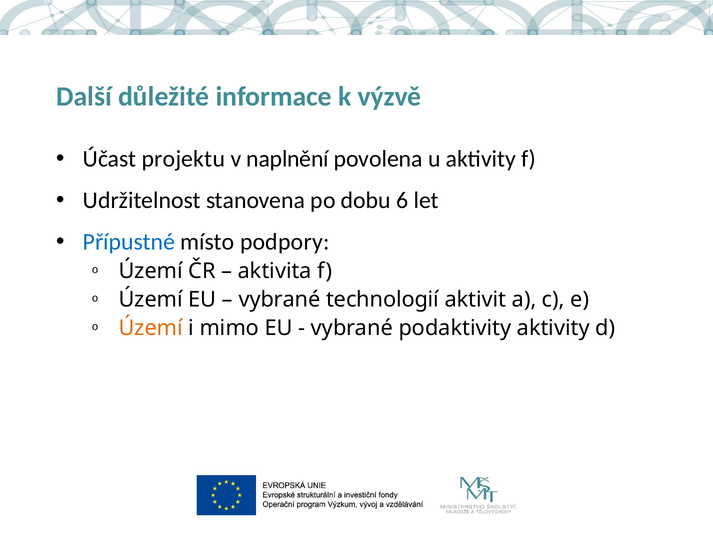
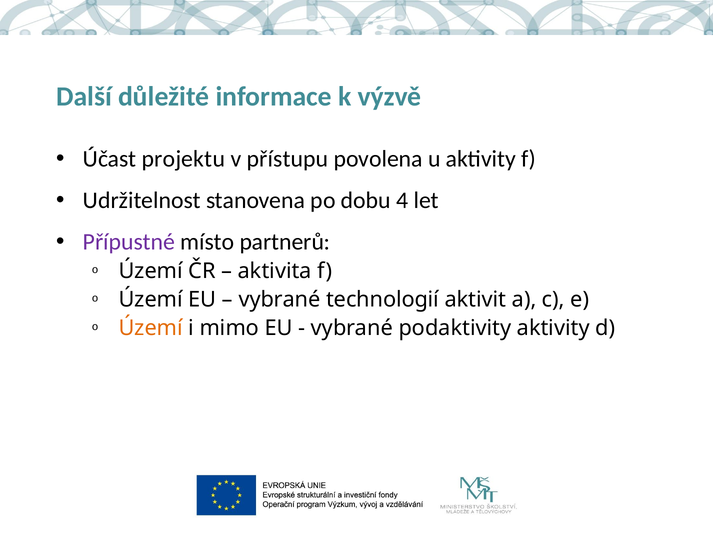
naplnění: naplnění -> přístupu (287, 159)
6: 6 -> 4 (402, 200)
Přípustné colour: blue -> purple (129, 242)
podpory: podpory -> partnerů (285, 242)
